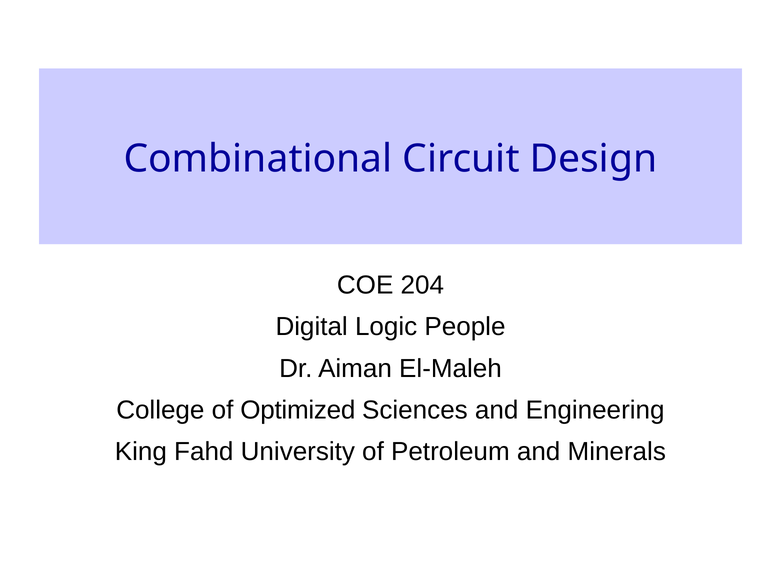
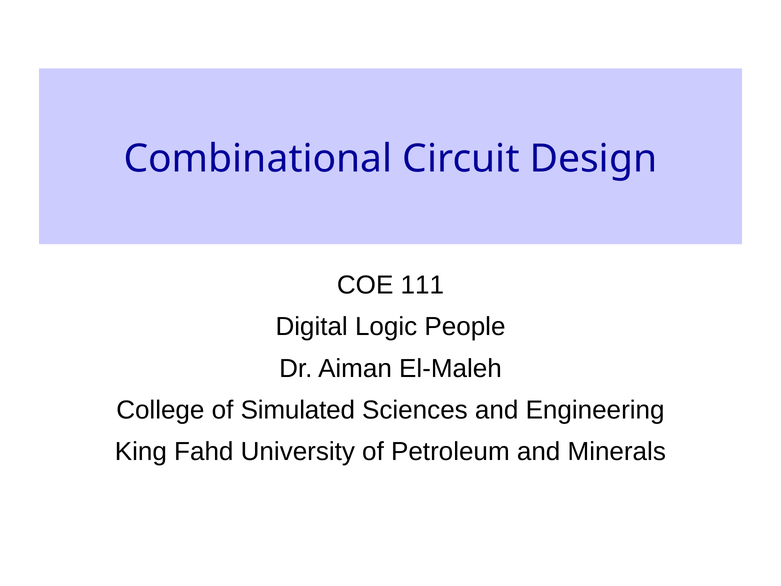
204: 204 -> 111 (422, 285)
Optimized: Optimized -> Simulated (298, 410)
